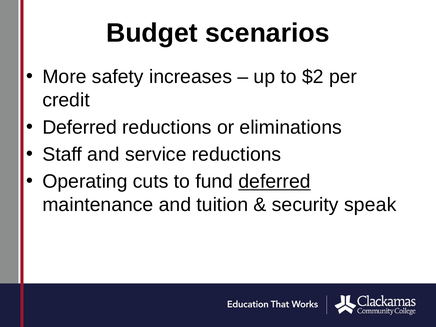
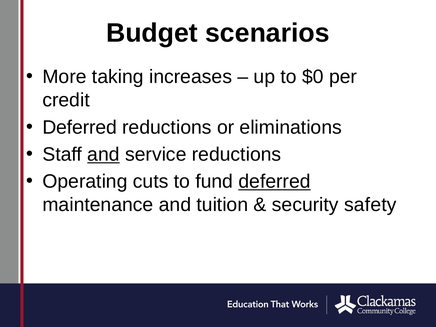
safety: safety -> taking (118, 77)
$2: $2 -> $0 (313, 77)
and underline: none -> present (104, 154)
speak: speak -> safety (370, 205)
